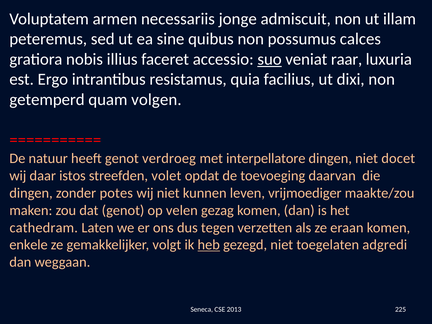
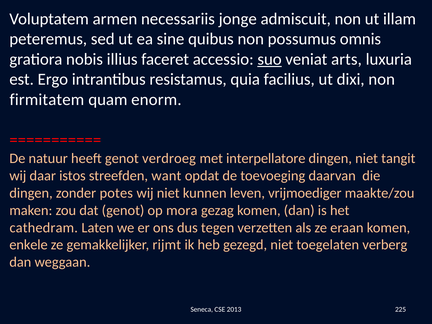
calces: calces -> omnis (360, 39)
raar: raar -> arts (346, 59)
getemperd: getemperd -> firmitatem (47, 100)
volgen: volgen -> enorm (156, 100)
docet: docet -> tangit (398, 158)
volet: volet -> want (166, 176)
velen: velen -> mora (182, 210)
volgt: volgt -> rijmt (167, 245)
heb underline: present -> none (209, 245)
adgredi: adgredi -> verberg (385, 245)
